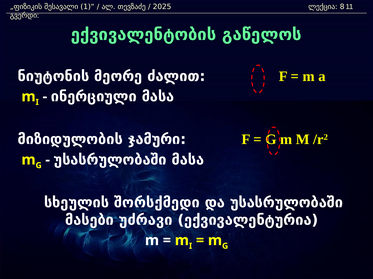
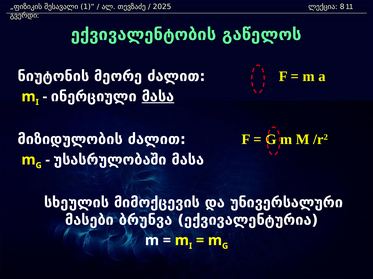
მასა underline: none -> present (158, 97)
მიზიდულობის ჯამური: ჯამური -> ძალით (157, 140)
შორსქმედი: შორსქმედი -> მიმოქცევის (157, 203)
და უსასრულობაში: უსასრულობაში -> უნივერსალური (287, 203)
უძრავი: უძრავი -> ბრუნვა (146, 221)
